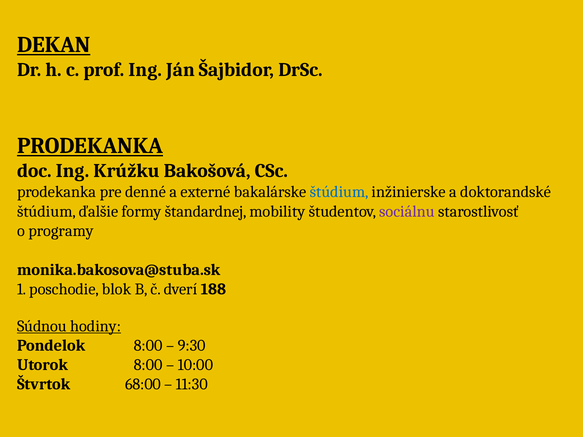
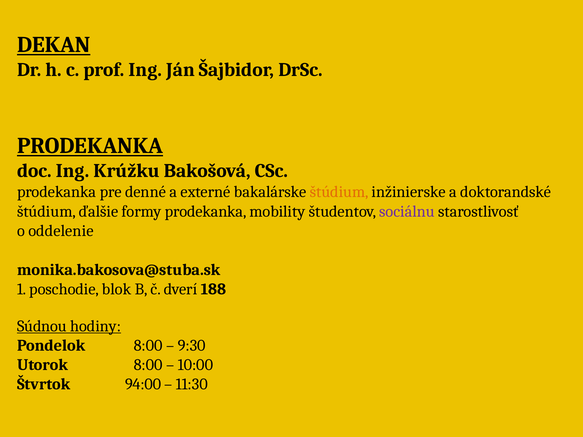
štúdium colour: blue -> orange (339, 192)
formy štandardnej: štandardnej -> prodekanka (206, 212)
programy: programy -> oddelenie (61, 231)
68:00: 68:00 -> 94:00 (143, 385)
